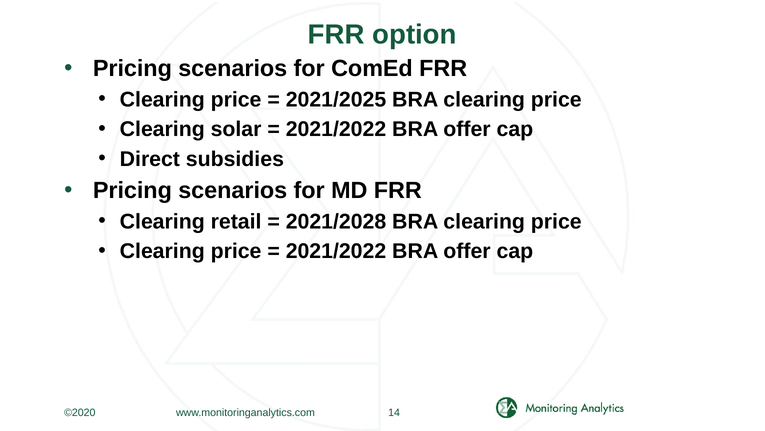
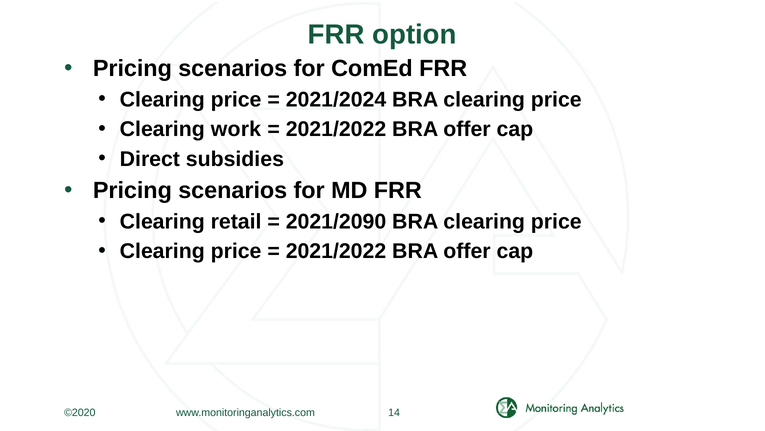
2021/2025: 2021/2025 -> 2021/2024 (336, 99)
solar: solar -> work (236, 129)
2021/2028: 2021/2028 -> 2021/2090 (336, 221)
